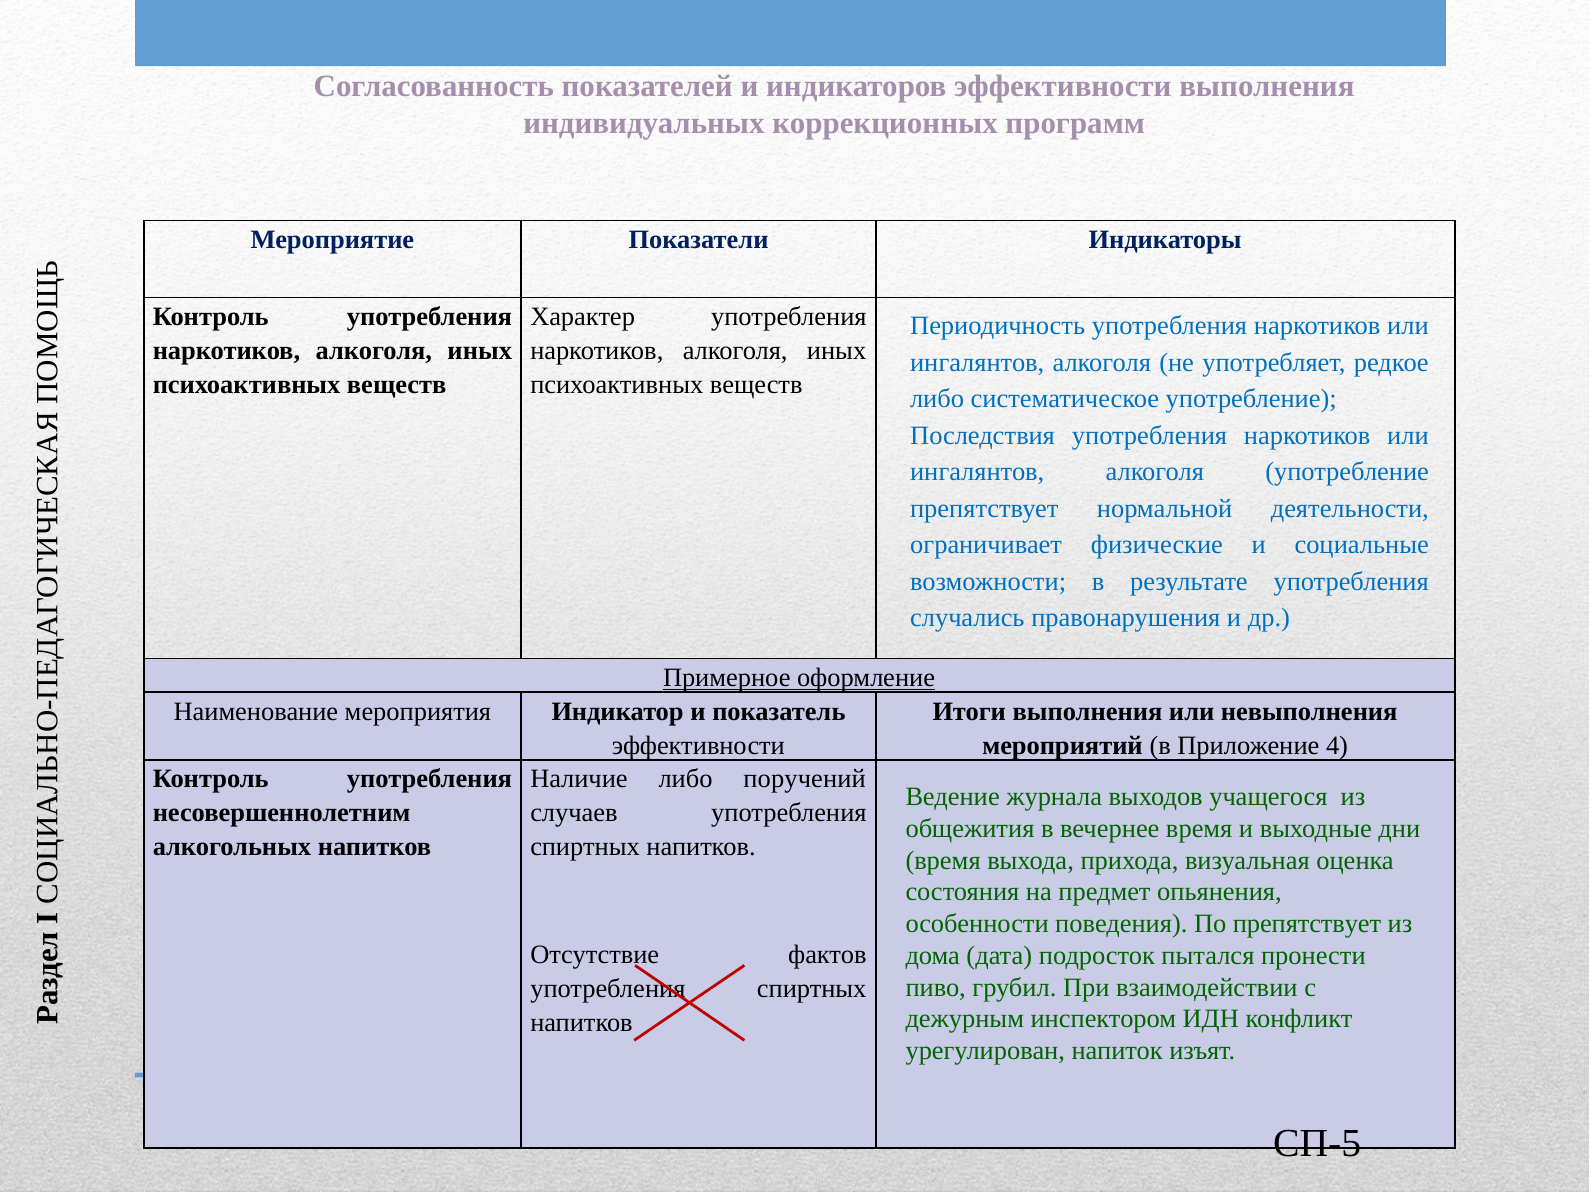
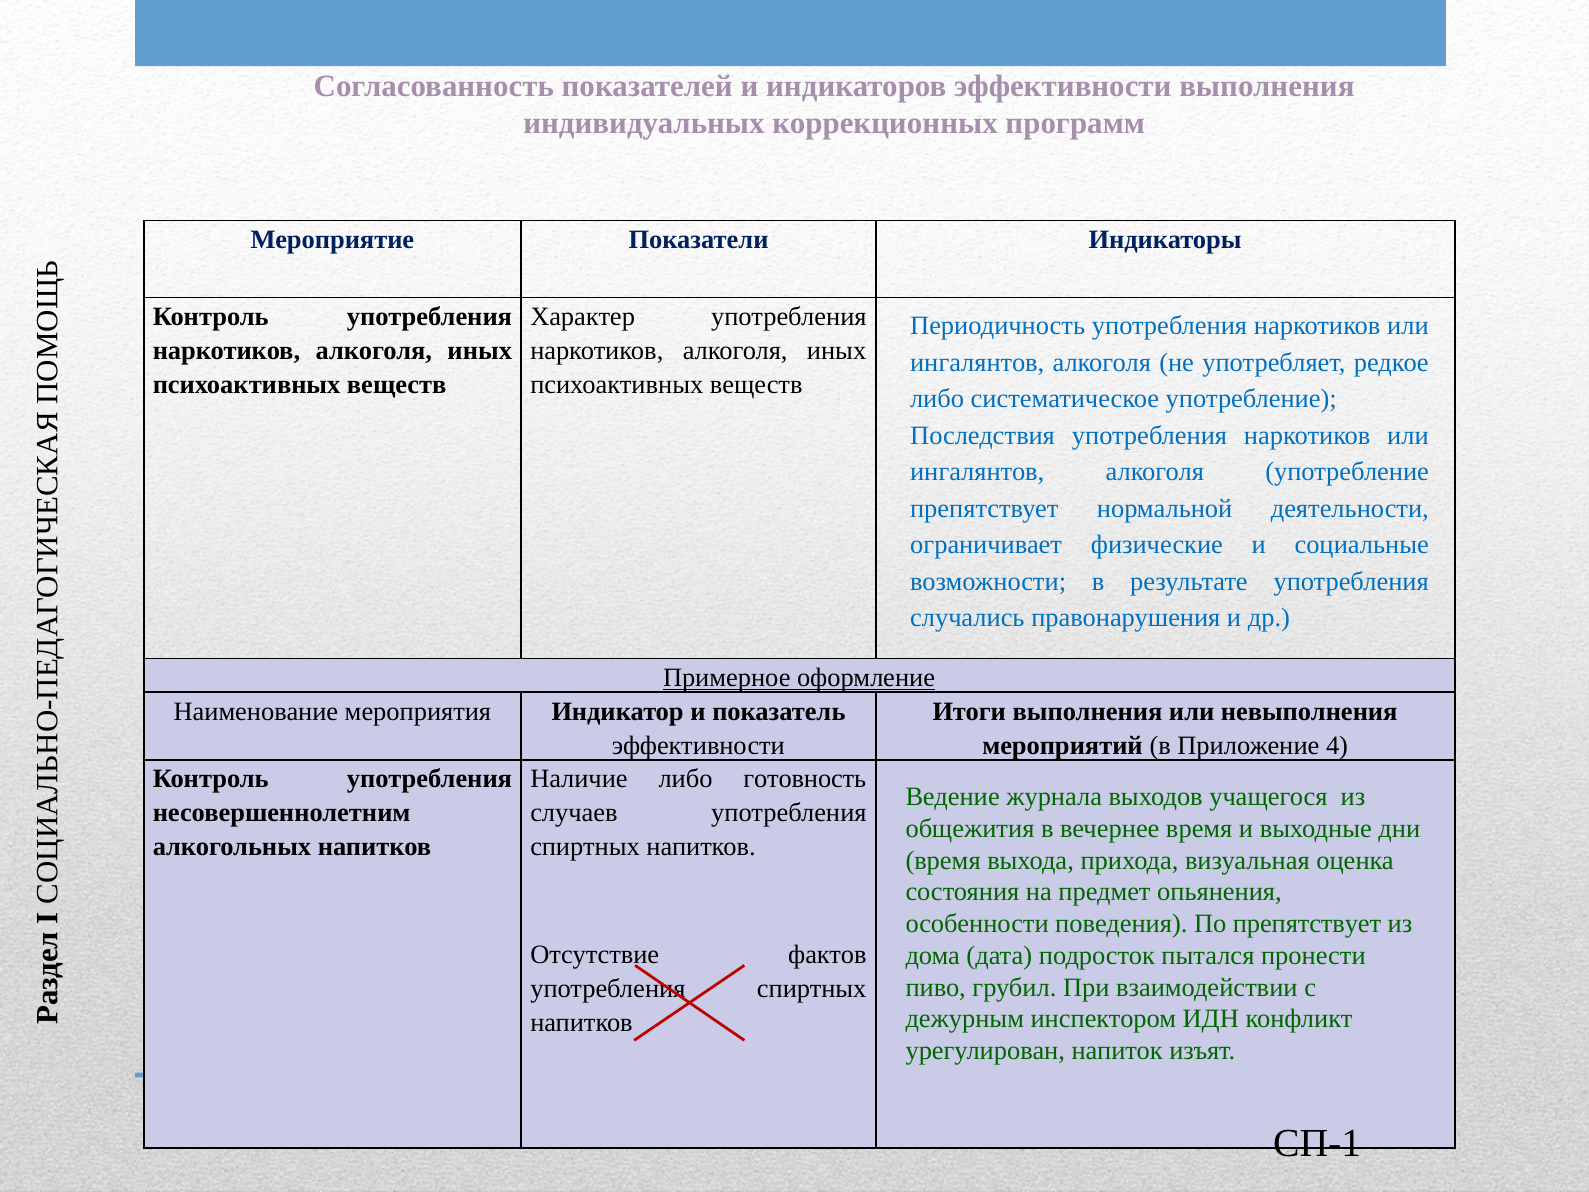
поручений: поручений -> готовность (805, 779)
СП-5: СП-5 -> СП-1 (1317, 1143)
